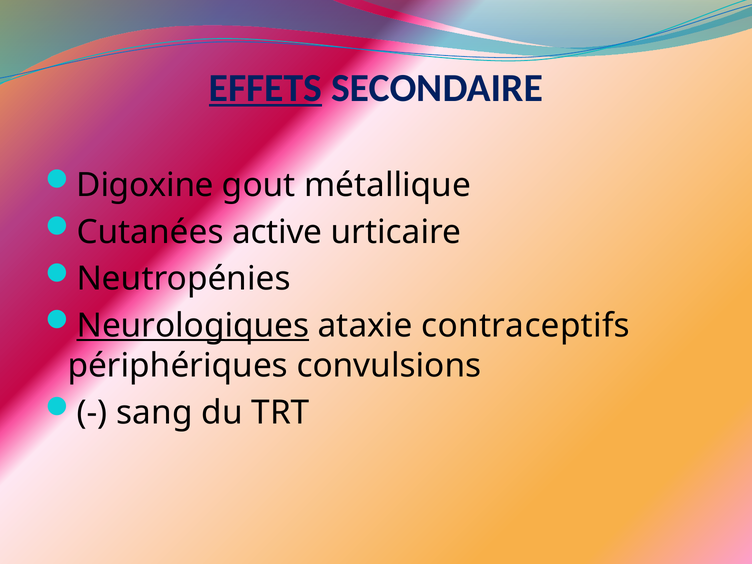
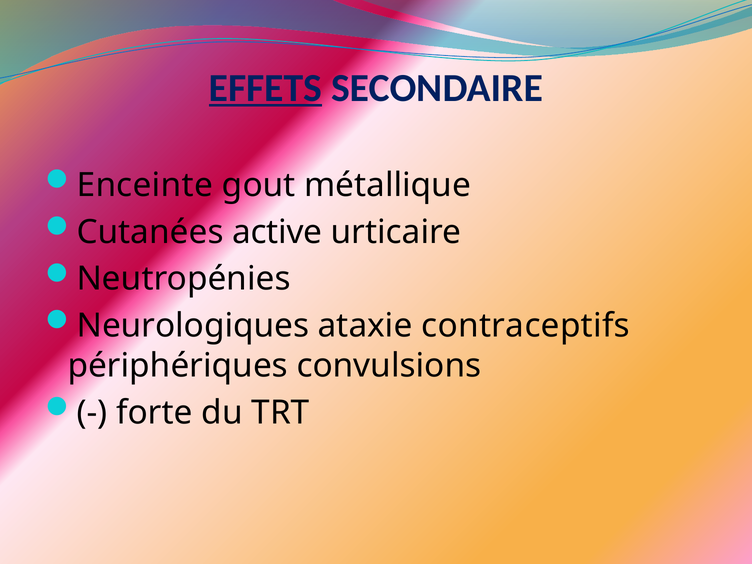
Digoxine: Digoxine -> Enceinte (145, 185)
Neurologiques underline: present -> none (193, 326)
sang: sang -> forte (154, 413)
